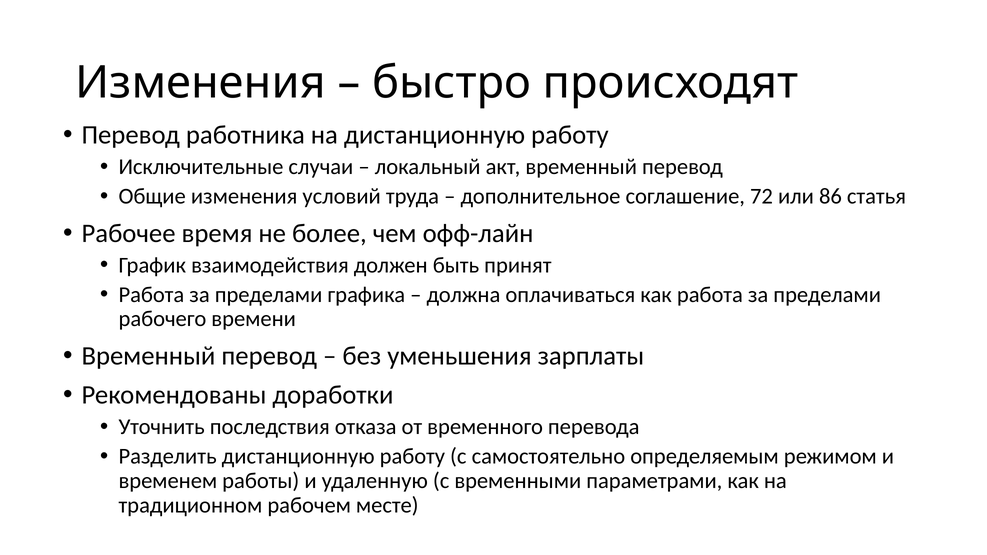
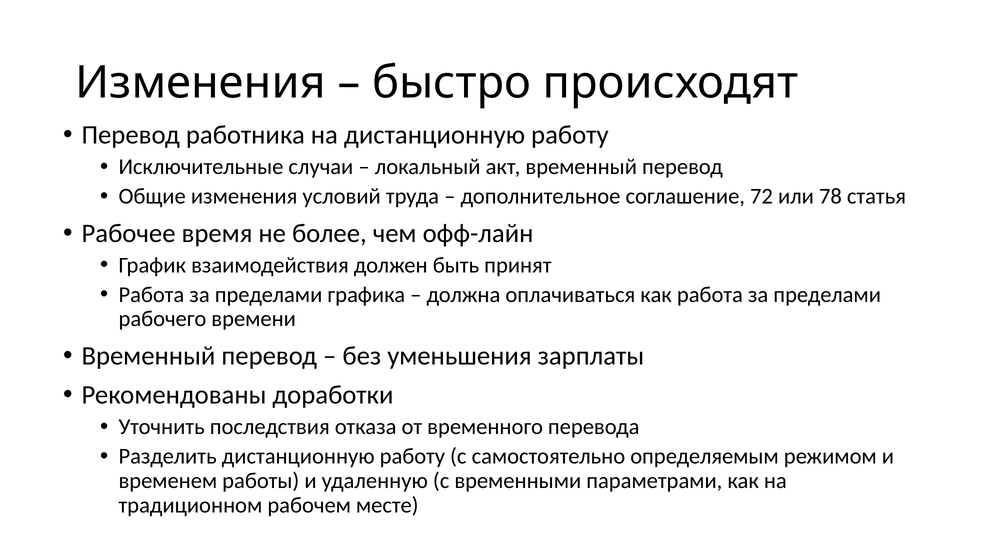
86: 86 -> 78 (830, 196)
